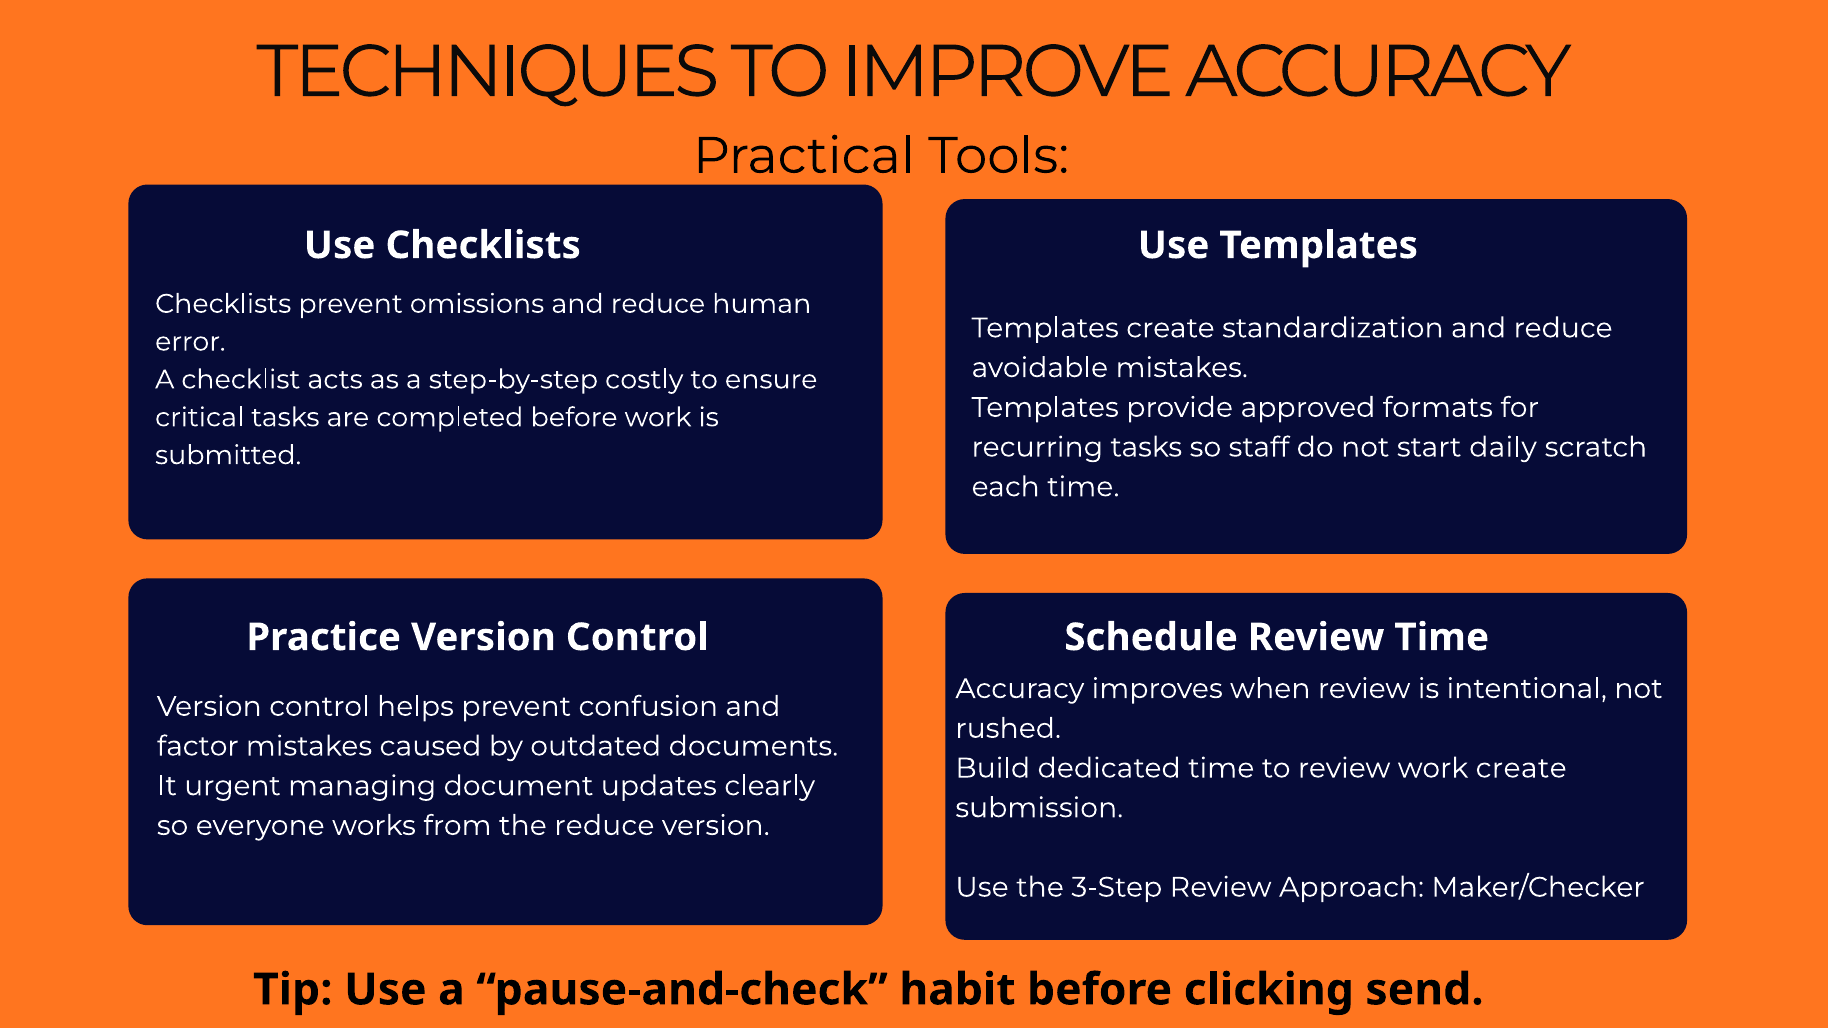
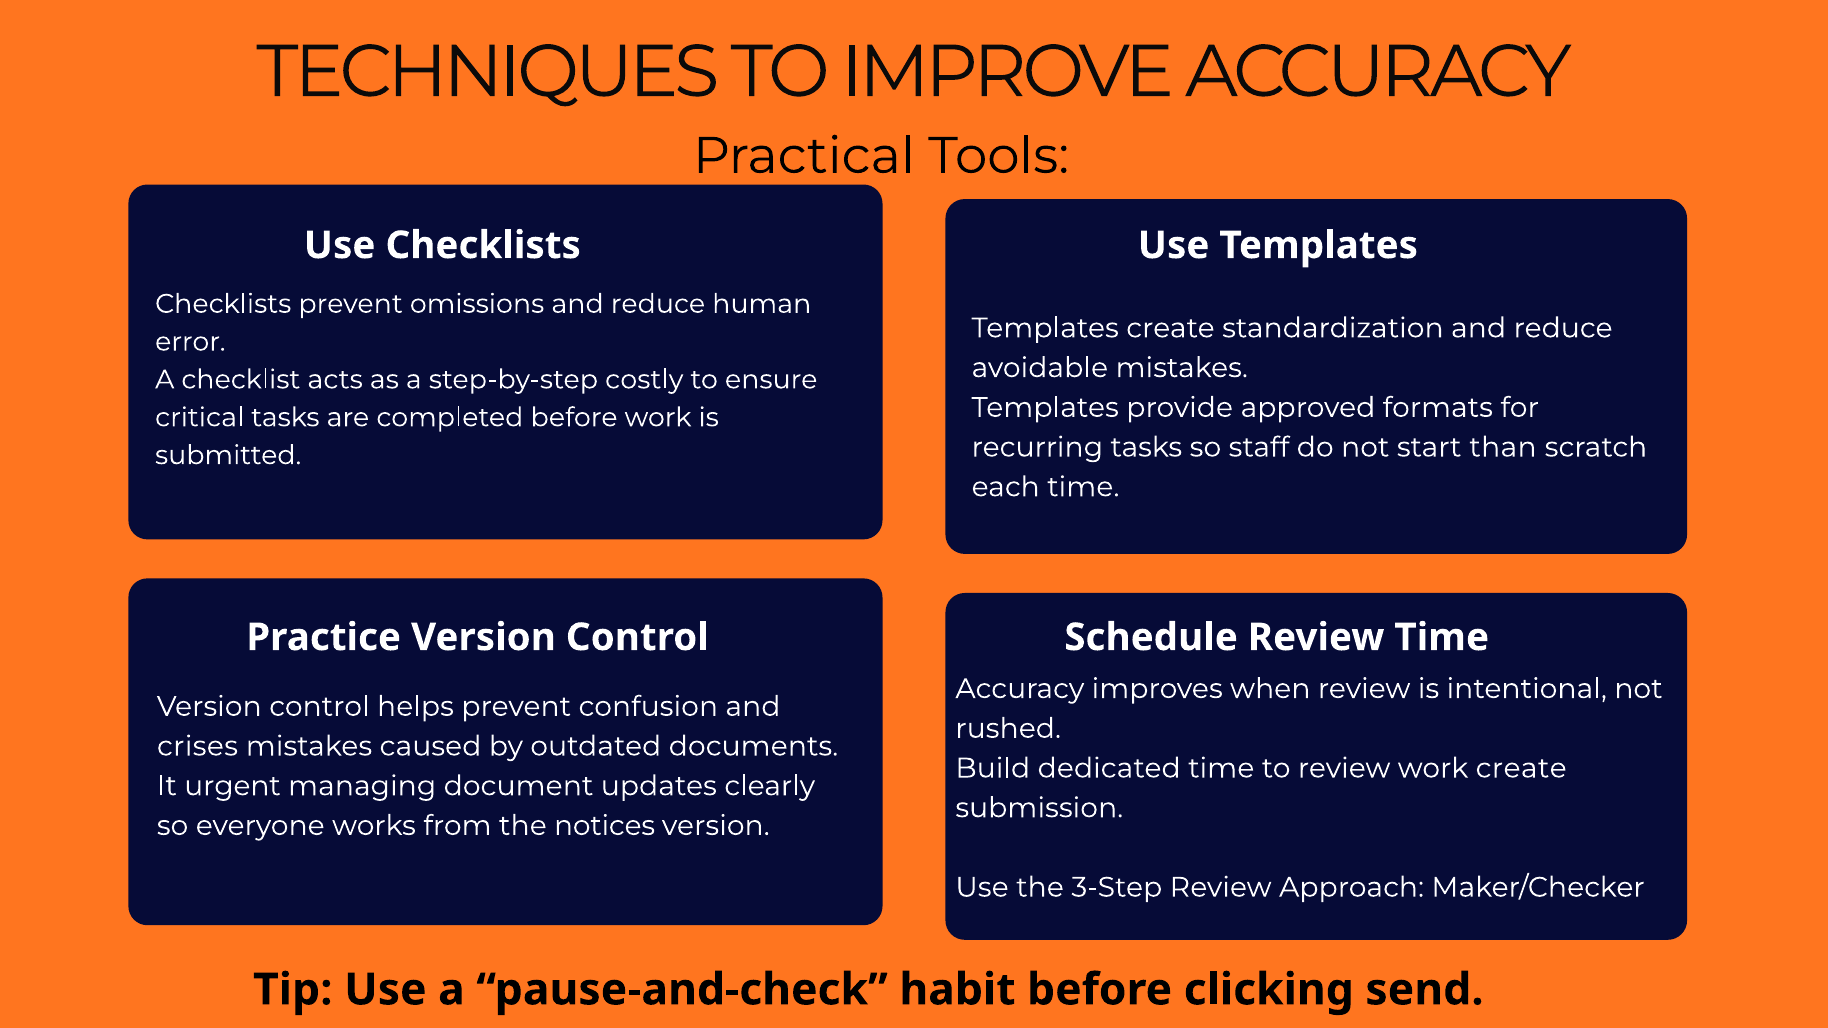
daily: daily -> than (1503, 447)
factor: factor -> crises (197, 746)
the reduce: reduce -> notices (605, 826)
